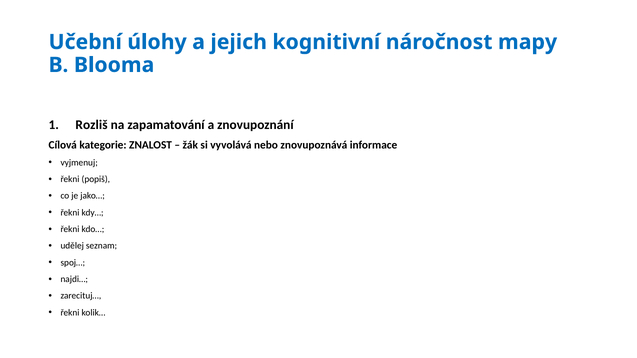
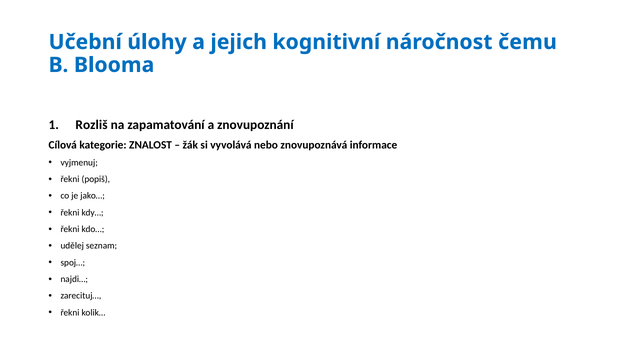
mapy: mapy -> čemu (527, 42)
